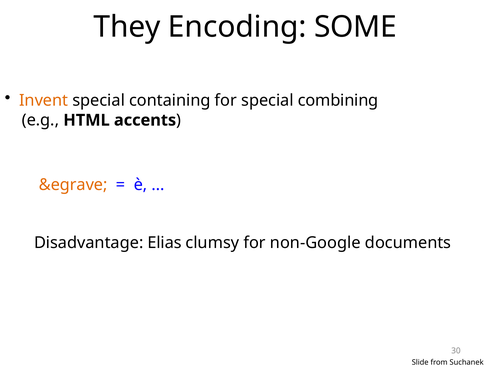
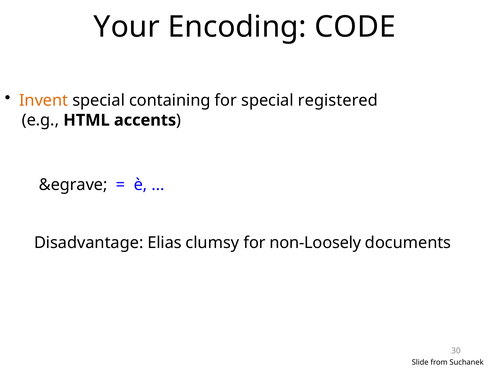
They: They -> Your (127, 27)
SOME: SOME -> CODE (355, 27)
combining: combining -> registered (338, 100)
&egrave colour: orange -> black (73, 185)
non-Google: non-Google -> non-Loosely (315, 242)
